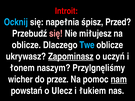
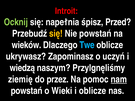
Ocknij colour: light blue -> light green (16, 22)
się colour: pink -> yellow (56, 34)
Nie miłujesz: miłujesz -> powstań (95, 34)
oblicze: oblicze -> wieków (26, 45)
Zapominasz underline: present -> none (71, 57)
łonem: łonem -> wiedzą (22, 68)
wicher: wicher -> ziemię (20, 80)
Ulecz: Ulecz -> Wieki (62, 91)
i łukiem: łukiem -> oblicze (93, 91)
